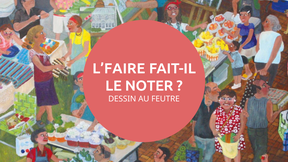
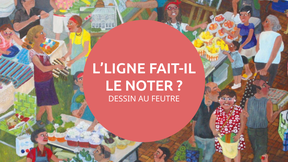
L’FAIRE: L’FAIRE -> L’LIGNE (119, 69)
